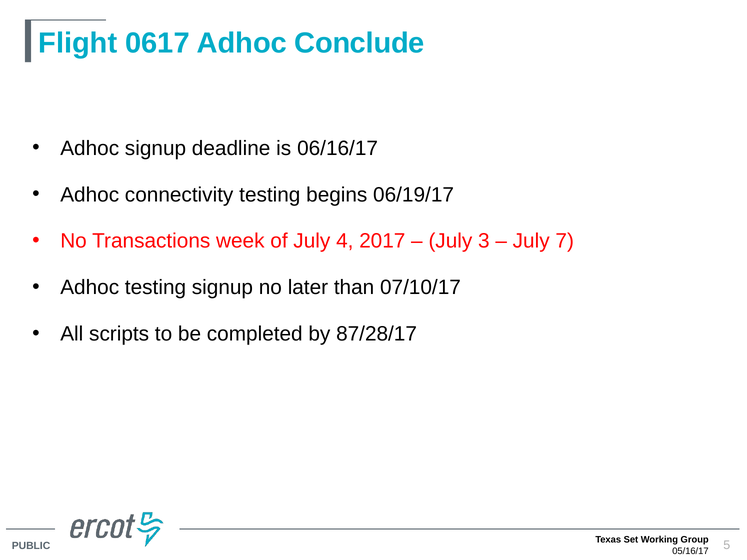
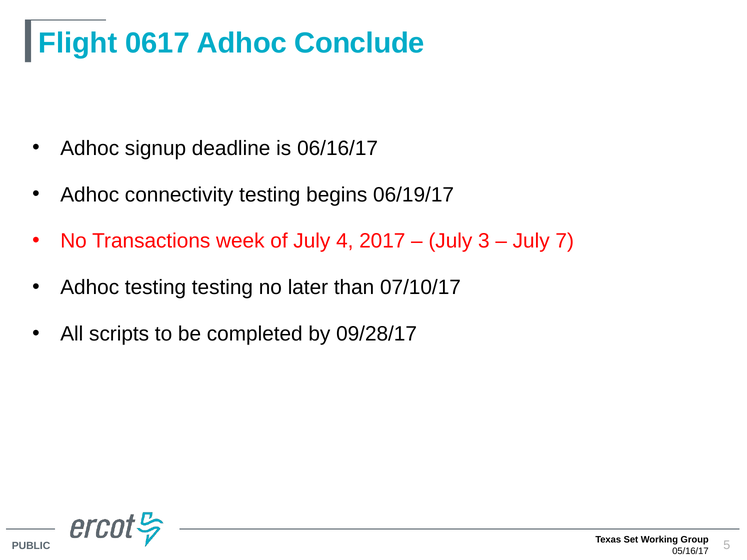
testing signup: signup -> testing (222, 288)
87/28/17: 87/28/17 -> 09/28/17 (377, 334)
